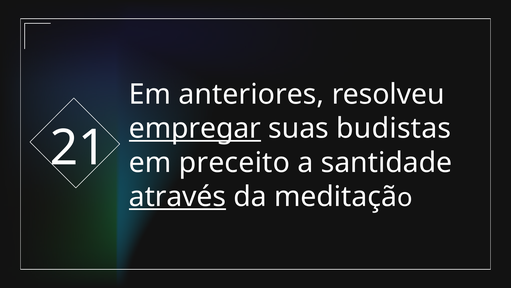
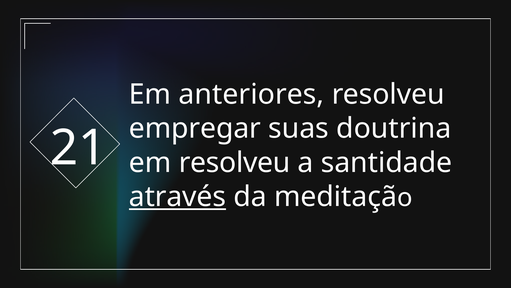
empregar underline: present -> none (195, 128)
budistas: budistas -> doutrina (394, 128)
em preceito: preceito -> resolveu (235, 162)
